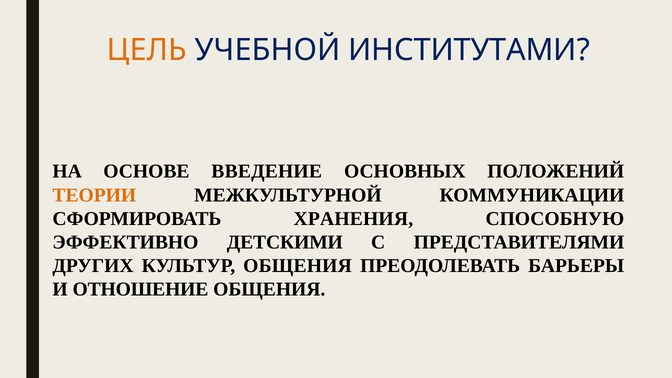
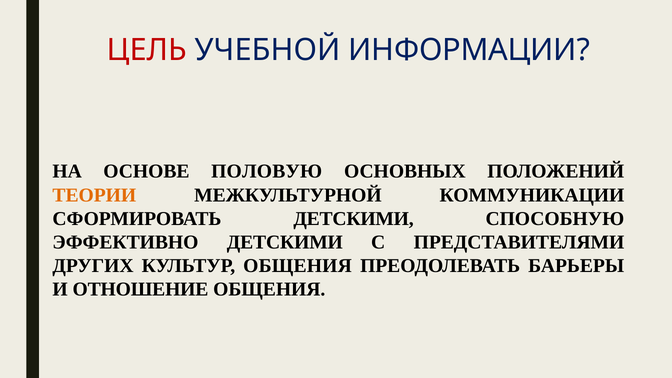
ЦЕЛЬ colour: orange -> red (147, 50)
ИНСТИТУТАМИ: ИНСТИТУТАМИ -> ИНФОРМАЦИИ (469, 50)
ВВЕДЕНИЕ: ВВЕДЕНИЕ -> ПОЛОВУЮ (267, 172)
СФОРМИРОВАТЬ ХРАНЕНИЯ: ХРАНЕНИЯ -> ДЕТСКИМИ (354, 219)
